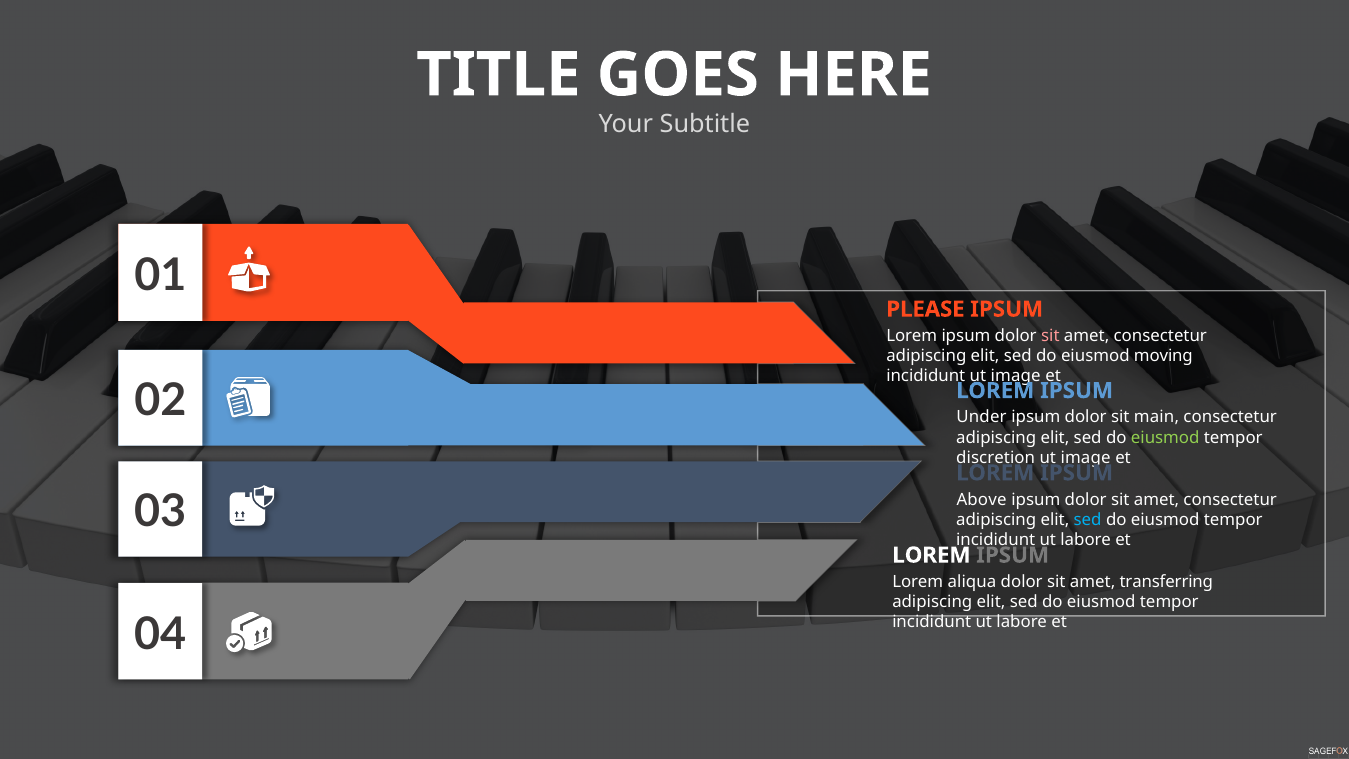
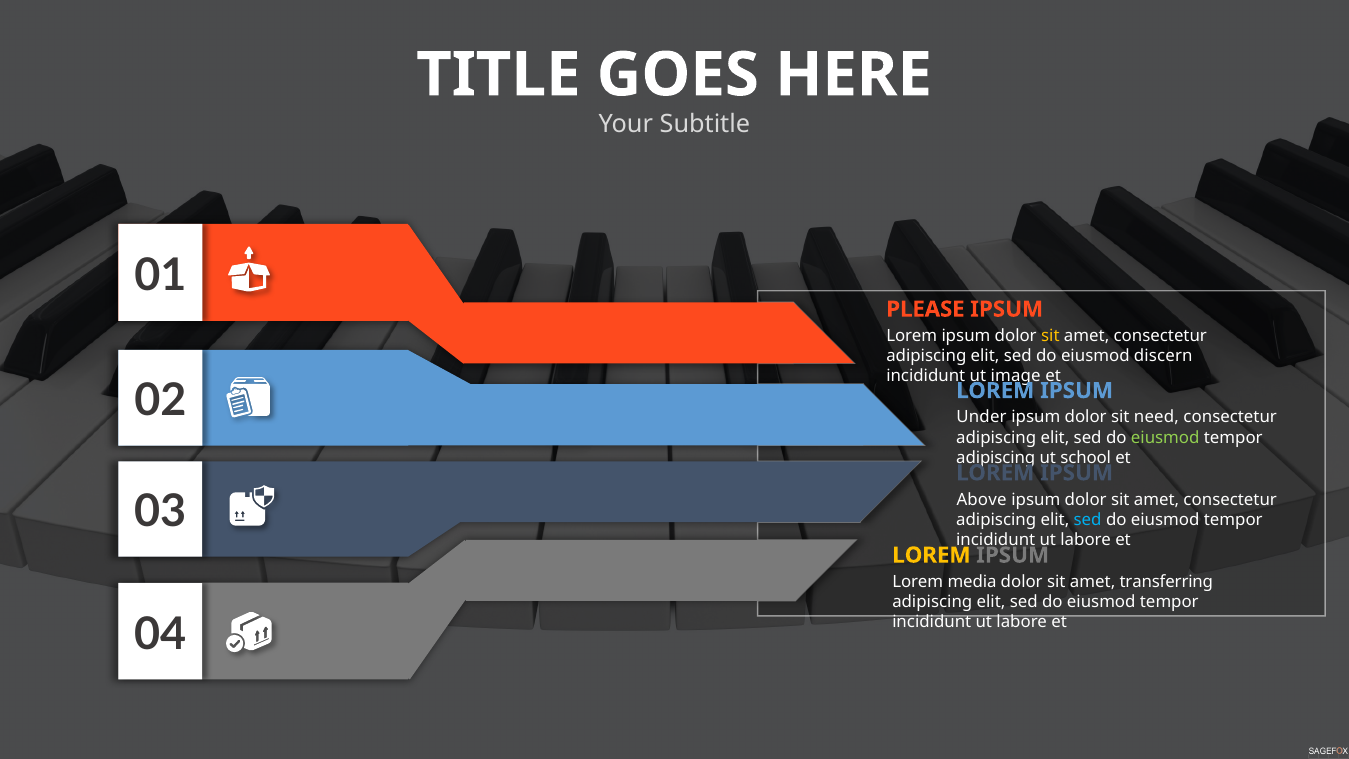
sit colour: pink -> yellow (1050, 336)
moving: moving -> discern (1163, 356)
main: main -> need (1156, 417)
discretion: discretion -> adipiscing (996, 458)
image: image -> school (1086, 458)
LOREM colour: white -> yellow (931, 555)
aliqua: aliqua -> media (972, 582)
